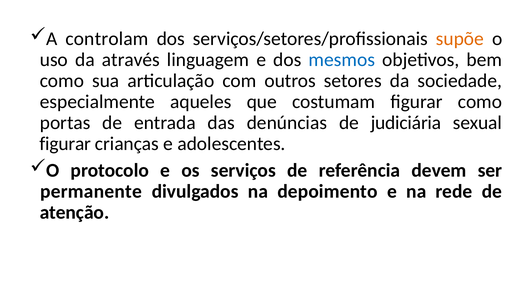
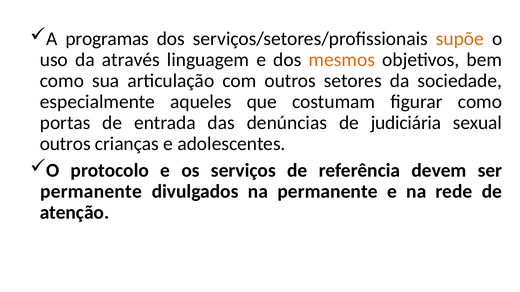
controlam: controlam -> programas (107, 39)
mesmos colour: blue -> orange (342, 60)
figurar: figurar -> outros (65, 144)
na depoimento: depoimento -> permanente (328, 192)
